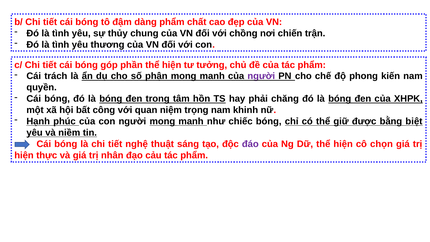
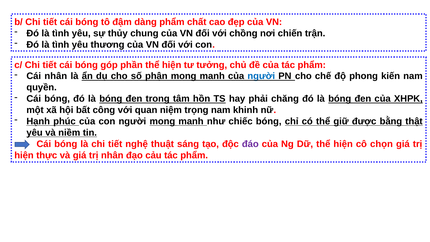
Cái trách: trách -> nhân (56, 76)
người colour: purple -> blue (261, 76)
biệt: biệt -> thật (414, 121)
